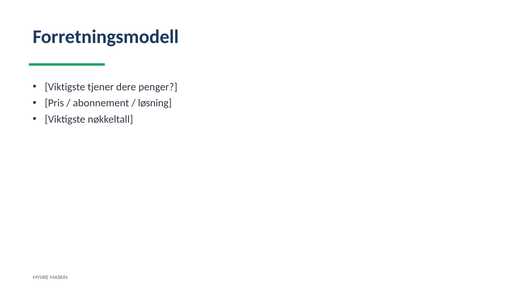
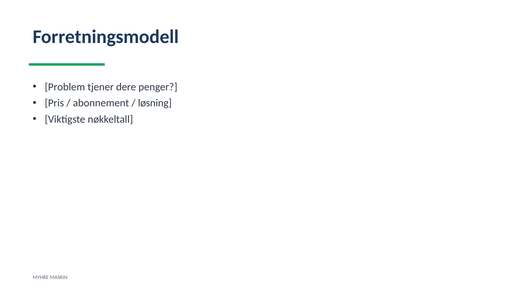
Viktigste: Viktigste -> Problem (65, 87)
